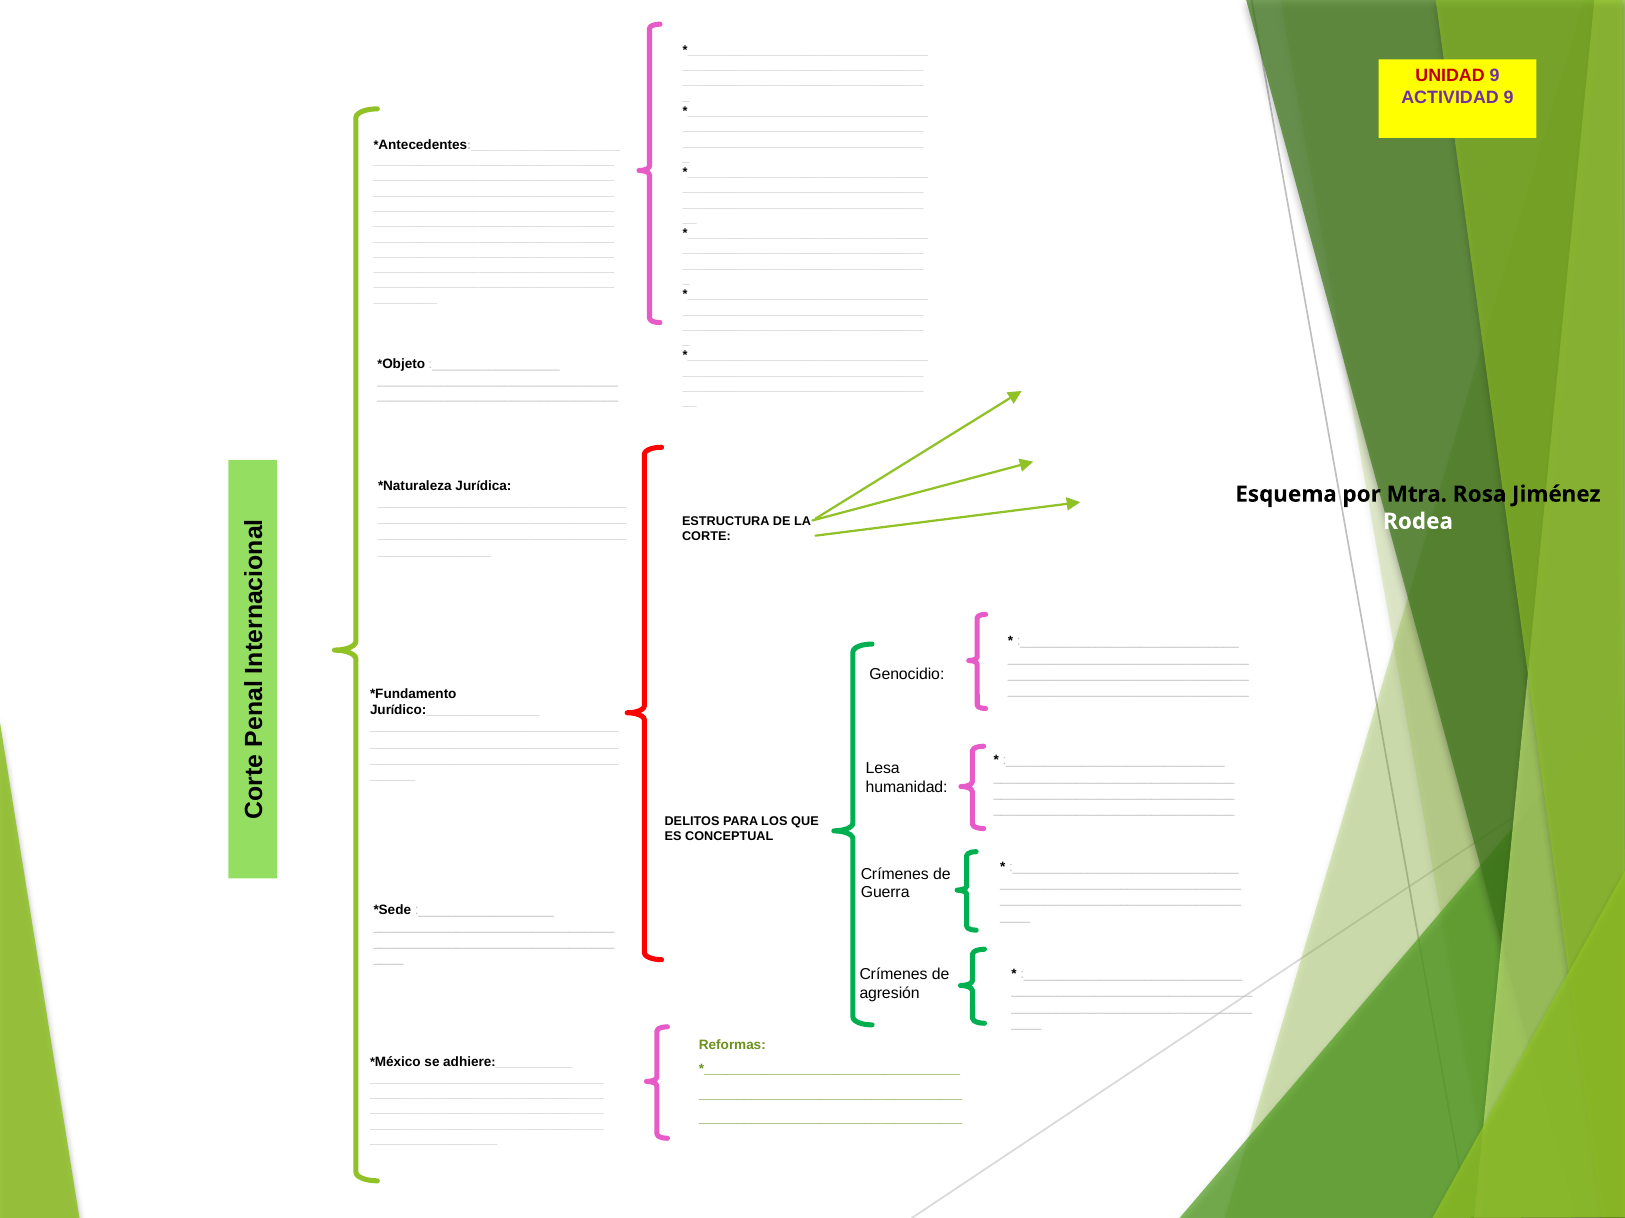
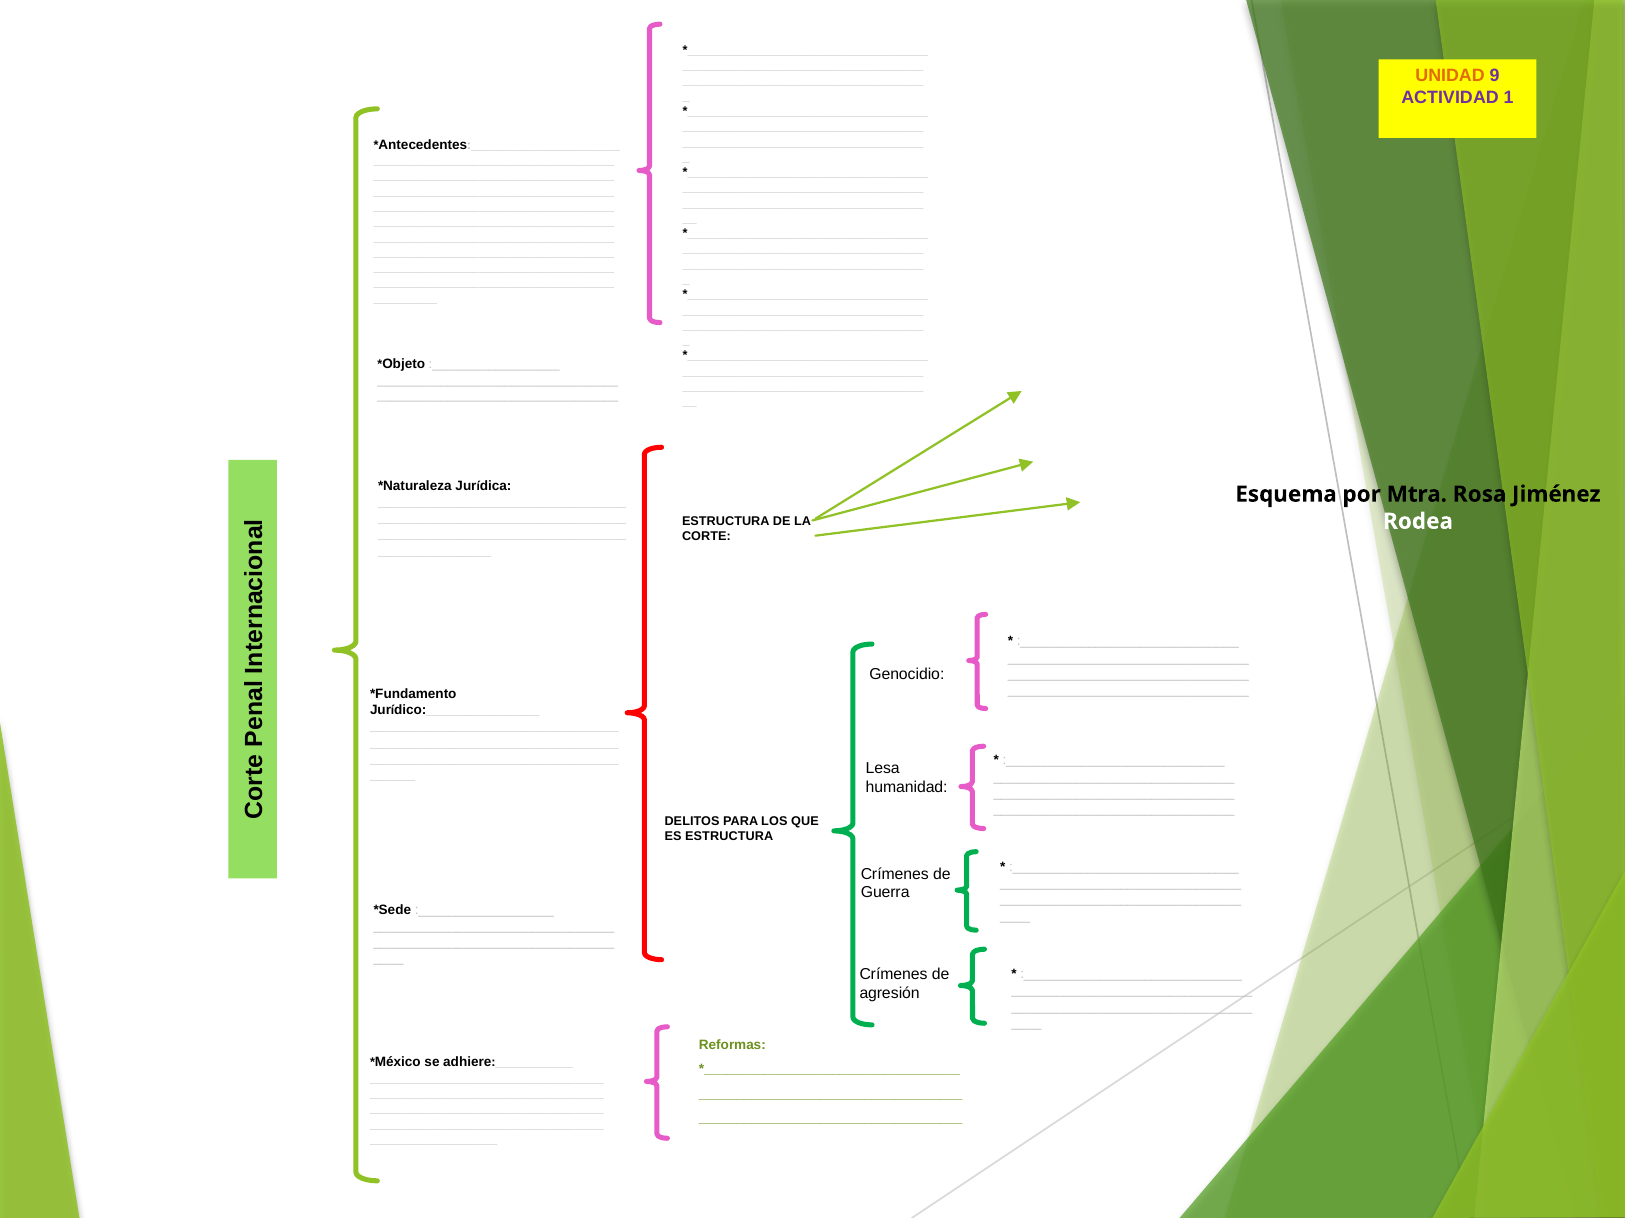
UNIDAD colour: red -> orange (1450, 76)
ACTIVIDAD 9: 9 -> 1 (1509, 97)
ES CONCEPTUAL: CONCEPTUAL -> ESTRUCTURA (729, 837)
